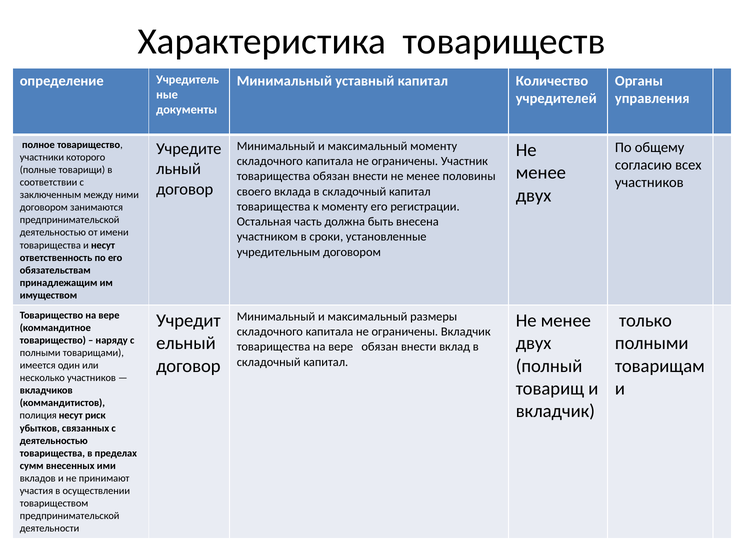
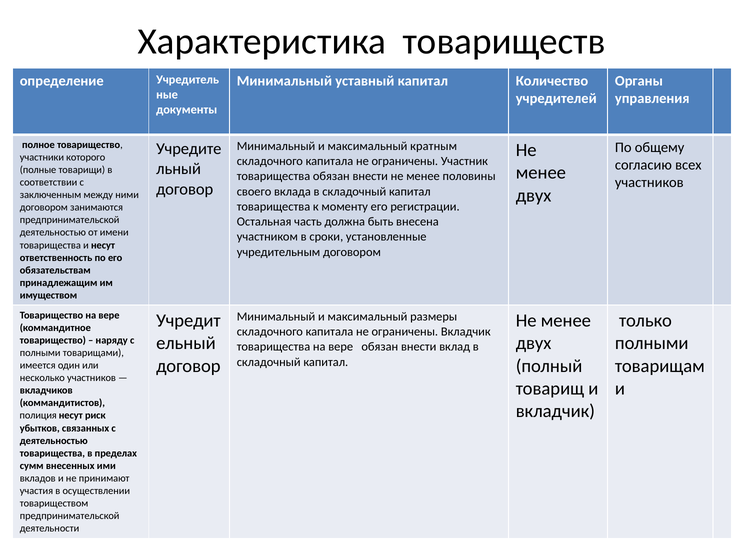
максимальный моменту: моменту -> кратным (434, 146)
